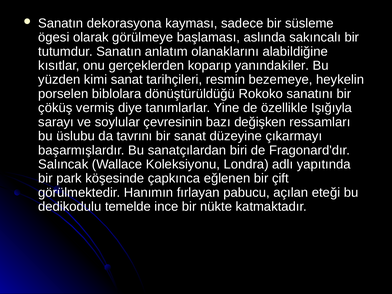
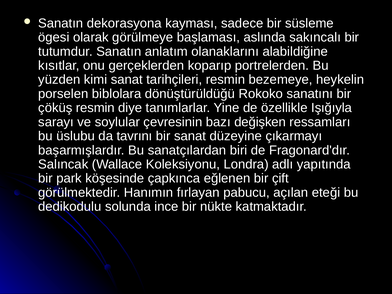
yanındakiler: yanındakiler -> portrelerden (272, 66)
çöküş vermiş: vermiş -> resmin (95, 108)
temelde: temelde -> solunda (128, 207)
